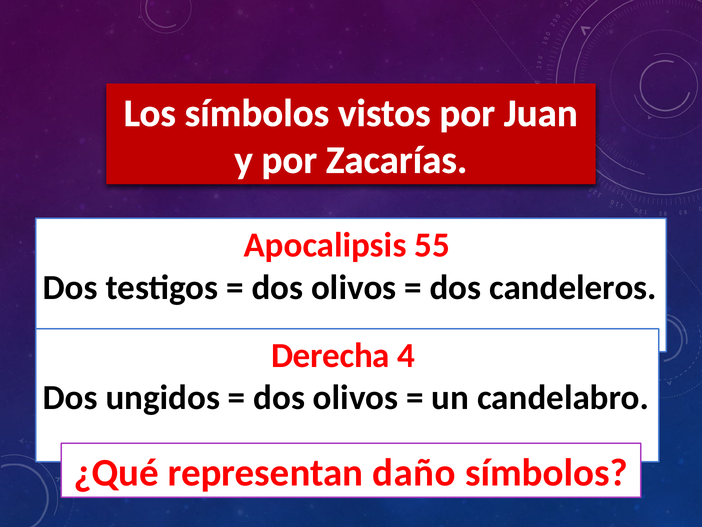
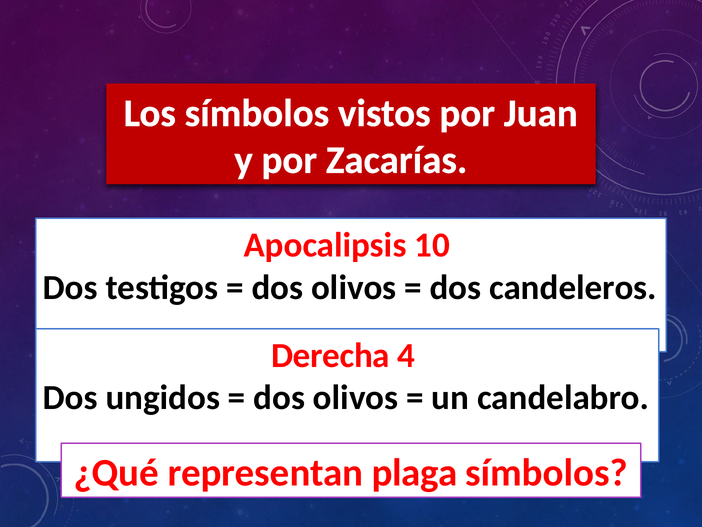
55: 55 -> 10 (432, 245)
daño: daño -> plaga (414, 472)
